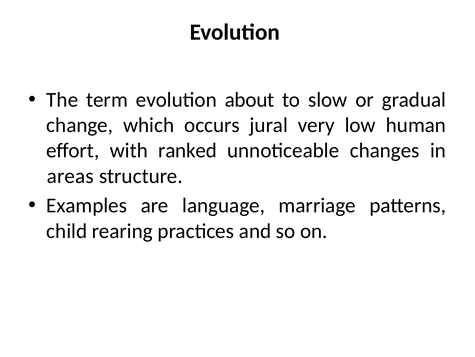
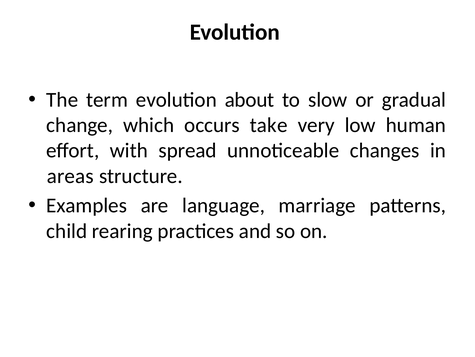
jural: jural -> take (269, 125)
ranked: ranked -> spread (188, 150)
